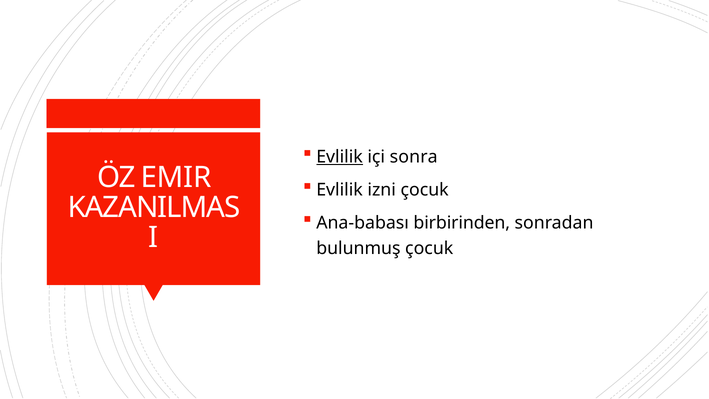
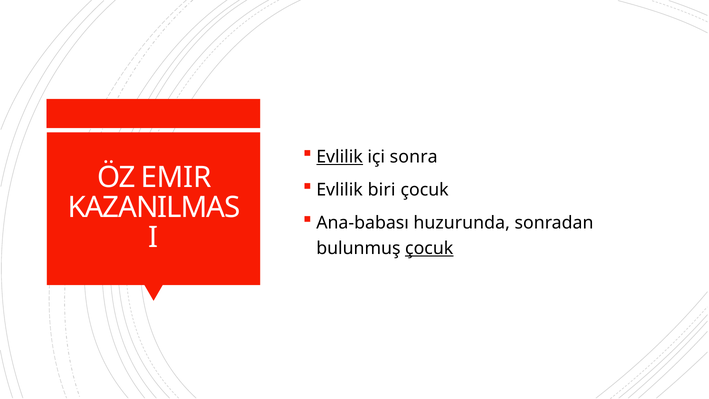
izni: izni -> biri (382, 190)
birbirinden: birbirinden -> huzurunda (462, 223)
çocuk underline: none -> present (429, 248)
